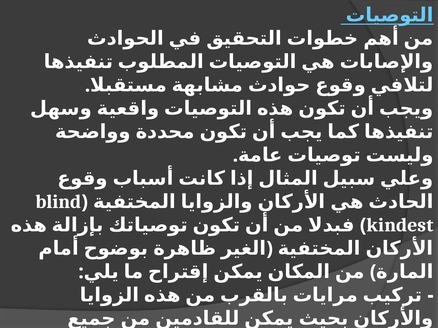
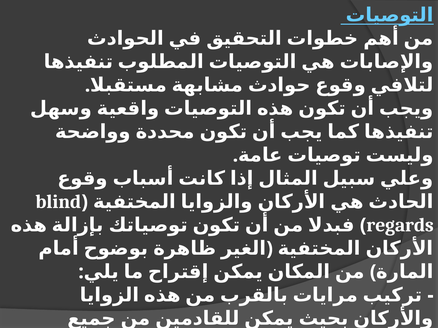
kindest: kindest -> regards (400, 225)
